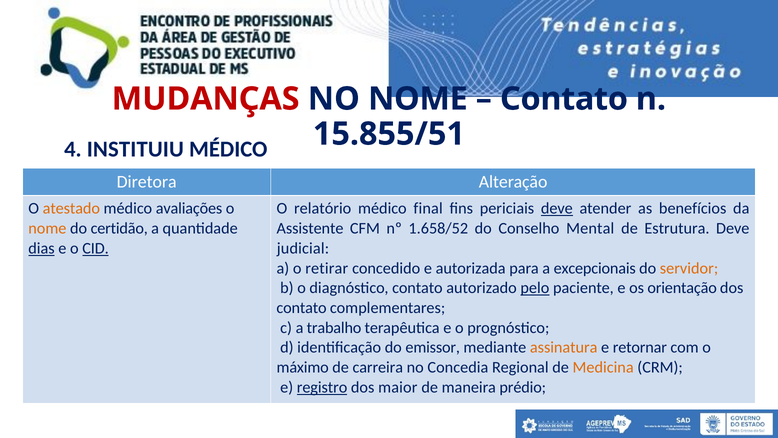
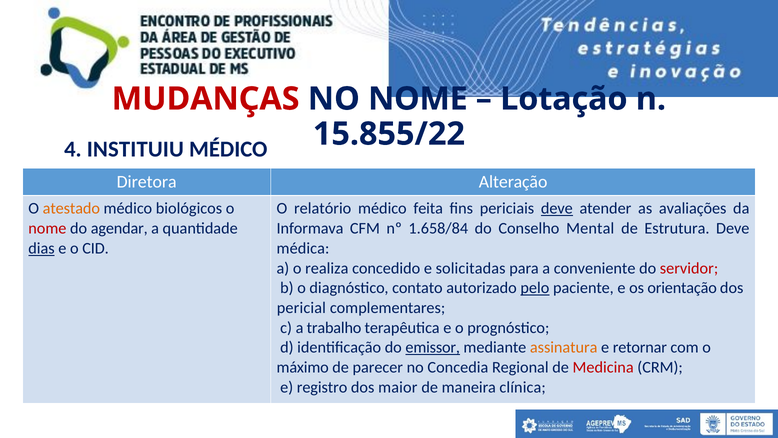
Contato: Contato -> Lotação (564, 99)
15.855/51: 15.855/51 -> 15.855/22 (389, 134)
avaliações: avaliações -> biológicos (189, 208)
final: final -> feita (428, 208)
benefícios: benefícios -> avaliações (693, 208)
nome colour: orange -> red (47, 228)
certidão: certidão -> agendar (119, 228)
Assistente: Assistente -> Informava (310, 228)
1.658/52: 1.658/52 -> 1.658/84 (438, 228)
CID underline: present -> none (96, 248)
judicial: judicial -> médica (303, 248)
retirar: retirar -> realiza (327, 268)
autorizada: autorizada -> solicitadas (471, 268)
excepcionais: excepcionais -> conveniente (595, 268)
servidor colour: orange -> red (689, 268)
contato: contato -> pericial (301, 308)
emissor underline: none -> present (433, 347)
carreira: carreira -> parecer (378, 367)
Medicina colour: orange -> red (603, 367)
registro underline: present -> none (322, 387)
prédio: prédio -> clínica (523, 387)
